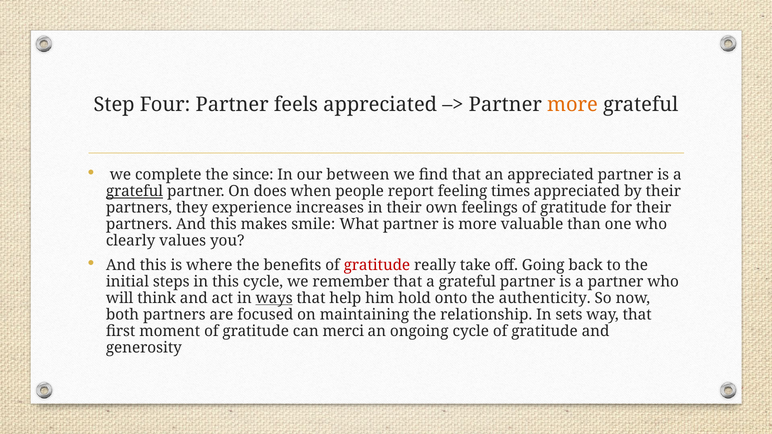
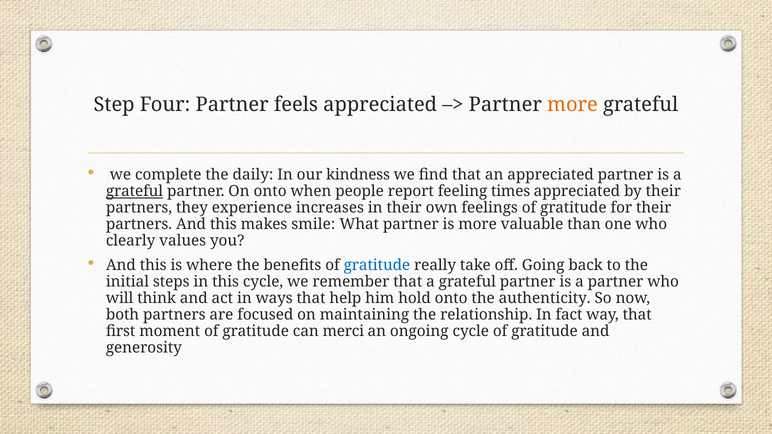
since: since -> daily (253, 175)
between: between -> kindness (358, 175)
On does: does -> onto (270, 192)
gratitude colour: red -> blue (377, 265)
ways underline: present -> none (274, 298)
sets: sets -> fact (569, 315)
